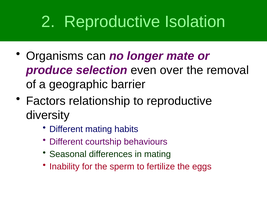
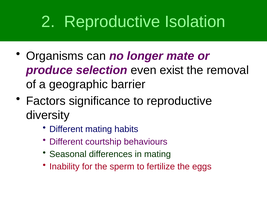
over: over -> exist (172, 70)
relationship: relationship -> significance (100, 101)
